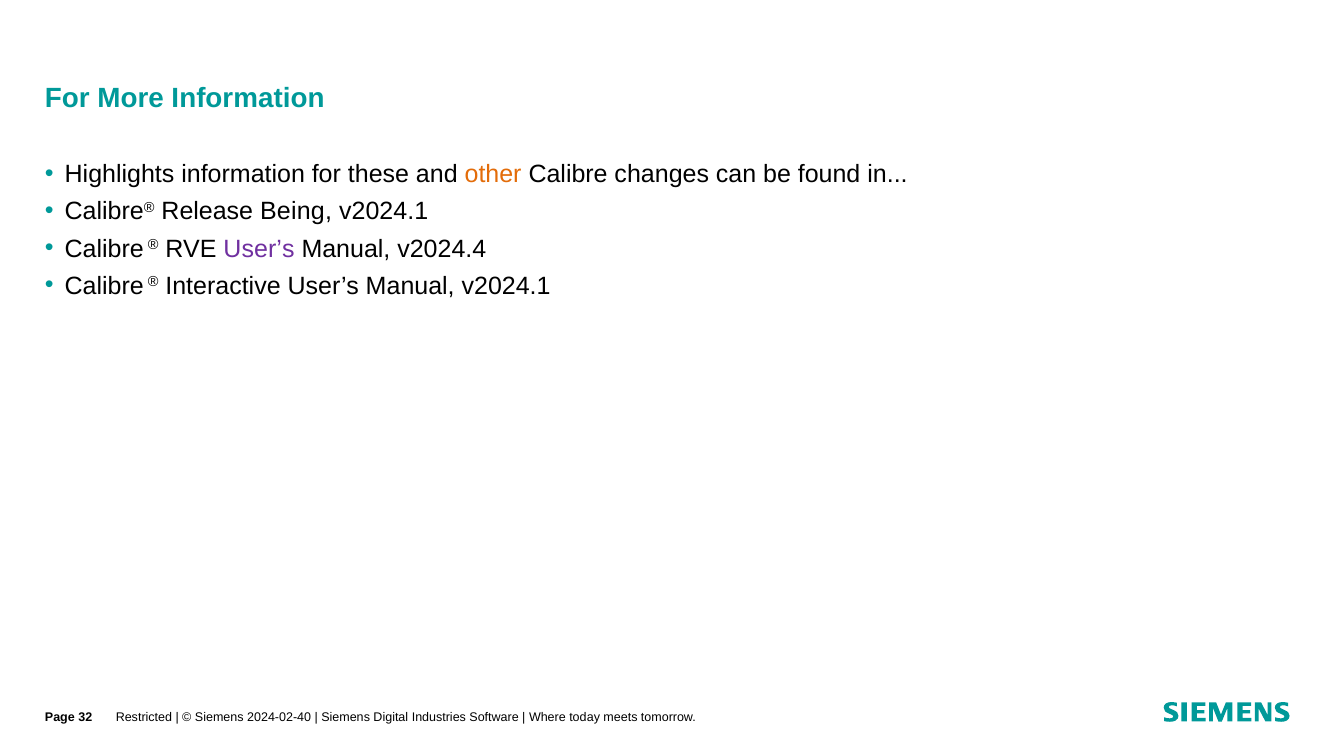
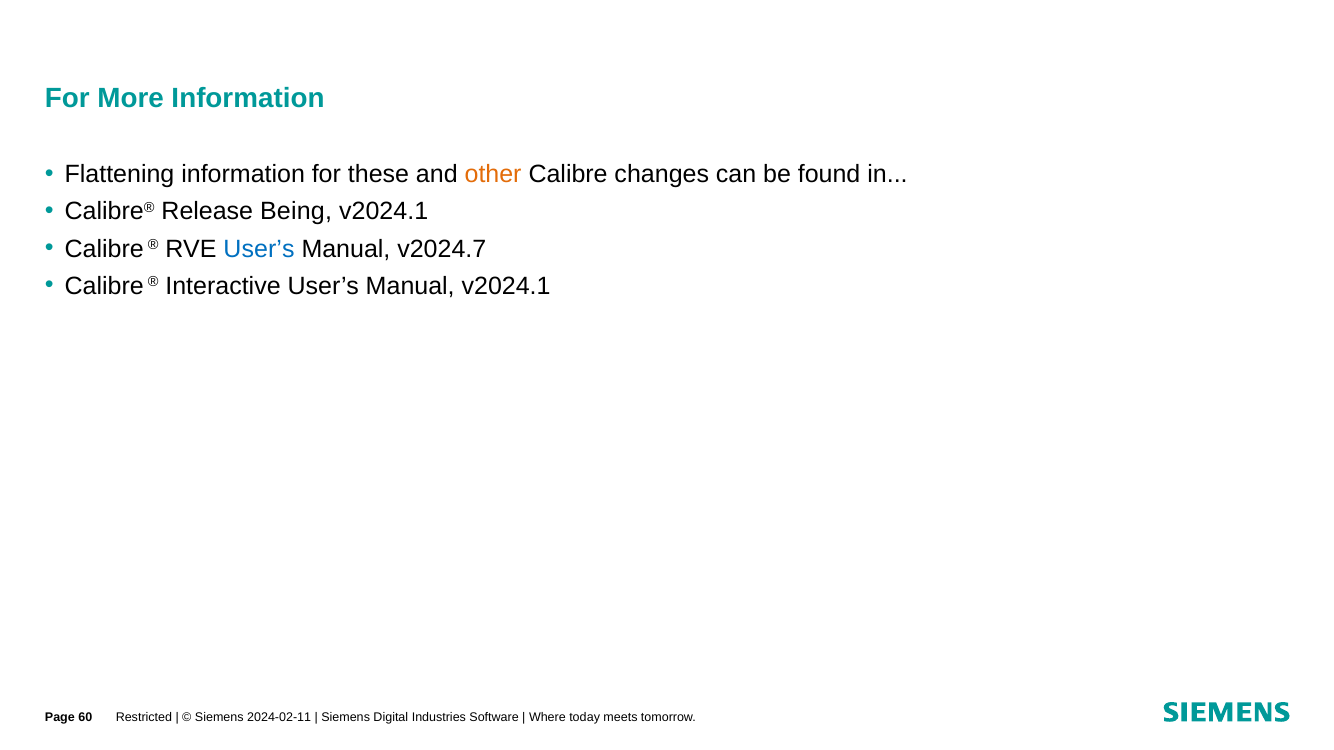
Highlights: Highlights -> Flattening (120, 175)
User’s colour: purple -> blue (259, 249)
v2024.4: v2024.4 -> v2024.7 (442, 249)
32: 32 -> 60 (85, 718)
2024-02-40: 2024-02-40 -> 2024-02-11 (279, 718)
